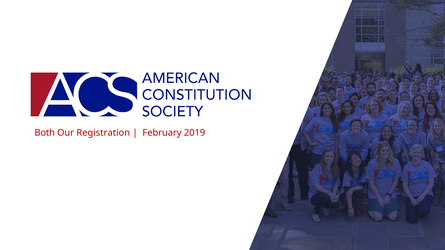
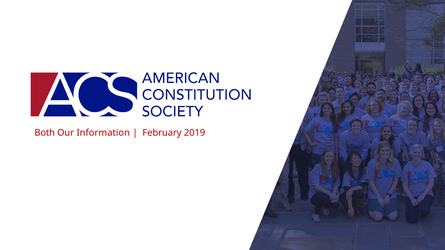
Registration: Registration -> Information (103, 133)
